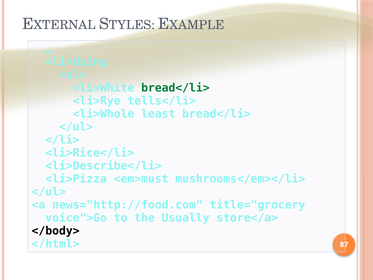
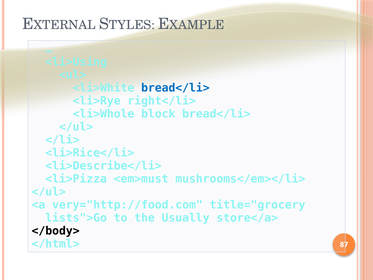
bread</li> colour: green -> blue (175, 88)
tells</li>: tells</li> -> right</li> (162, 101)
least: least -> block (158, 114)
news="http://food.com: news="http://food.com -> very="http://food.com (127, 205)
voice">Go: voice">Go -> lists">Go (76, 218)
